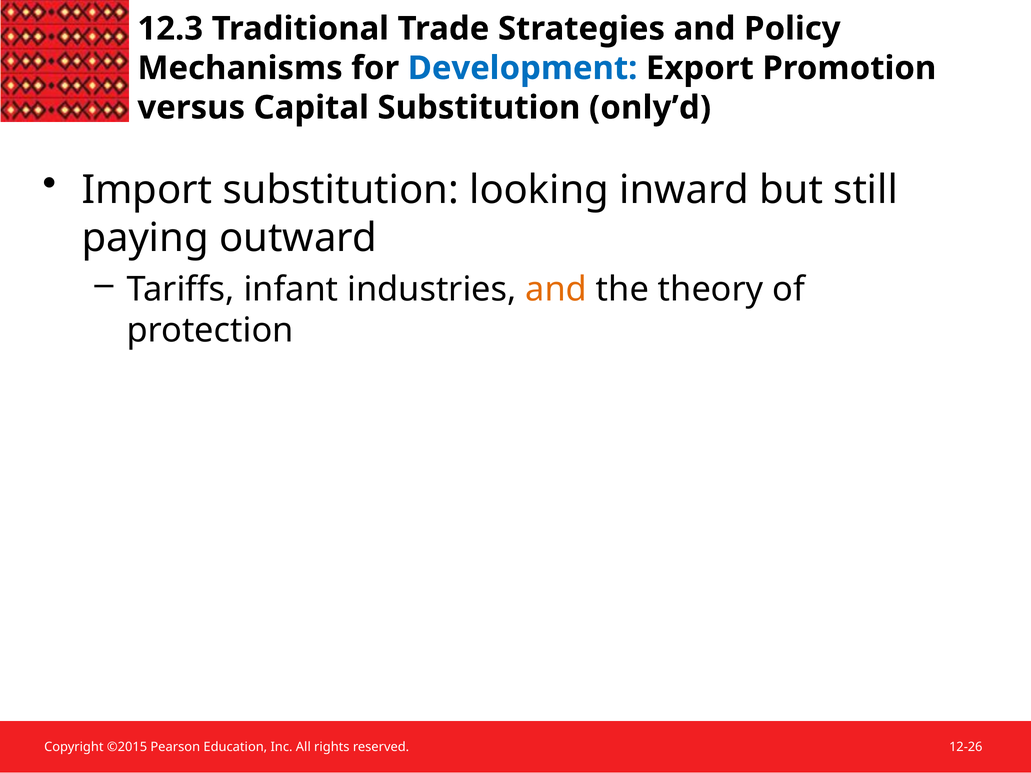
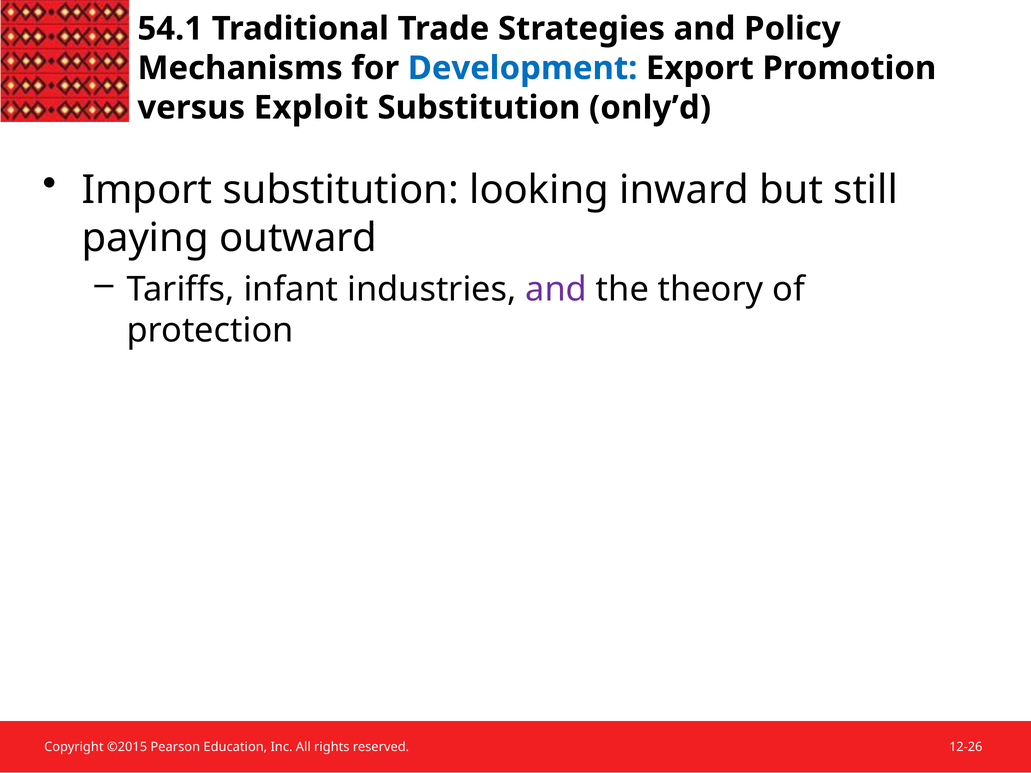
12.3: 12.3 -> 54.1 (170, 29)
Capital: Capital -> Exploit (311, 108)
and colour: orange -> purple (556, 289)
